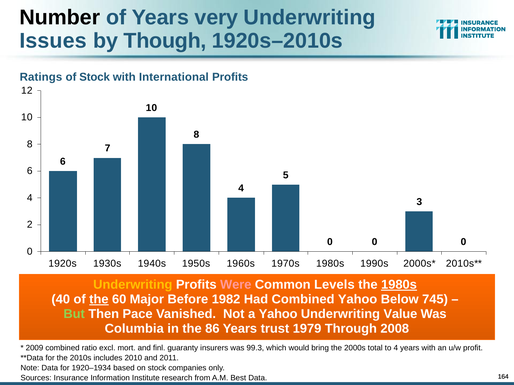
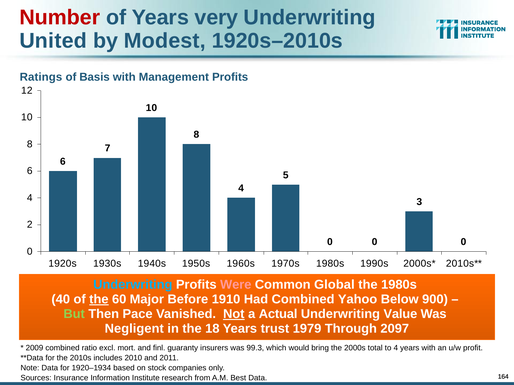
Number colour: black -> red (60, 18)
Issues: Issues -> United (53, 41)
Though: Though -> Modest (165, 41)
of Stock: Stock -> Basis (95, 77)
International: International -> Management (174, 77)
Underwriting colour: yellow -> light blue (133, 285)
Levels: Levels -> Global (334, 285)
1980s underline: present -> none (399, 285)
1982: 1982 -> 1910 (226, 300)
745: 745 -> 900 (435, 300)
Not underline: none -> present (234, 314)
a Yahoo: Yahoo -> Actual (278, 314)
Columbia: Columbia -> Negligent (134, 329)
86: 86 -> 18 (212, 329)
2008: 2008 -> 2097 (395, 329)
